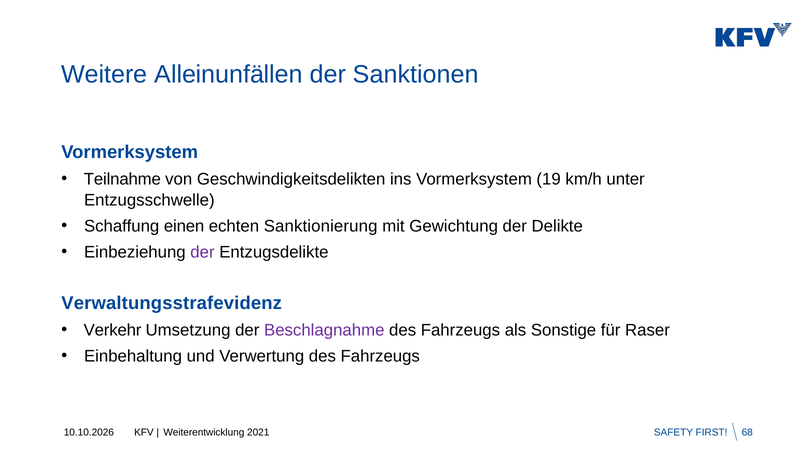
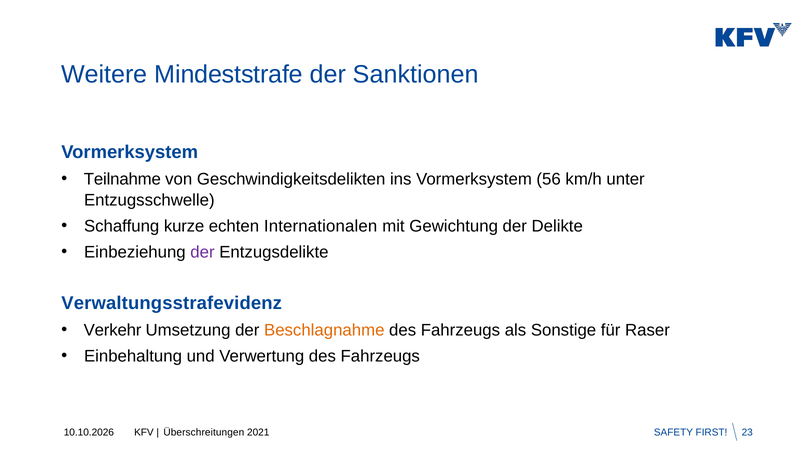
Alleinunfällen: Alleinunfällen -> Mindeststrafe (229, 75)
19: 19 -> 56 (549, 179)
einen: einen -> kurze (184, 226)
Sanktionierung: Sanktionierung -> Internationalen (321, 226)
Beschlagnahme colour: purple -> orange (324, 330)
Weiterentwicklung: Weiterentwicklung -> Überschreitungen (204, 432)
68: 68 -> 23 (747, 432)
